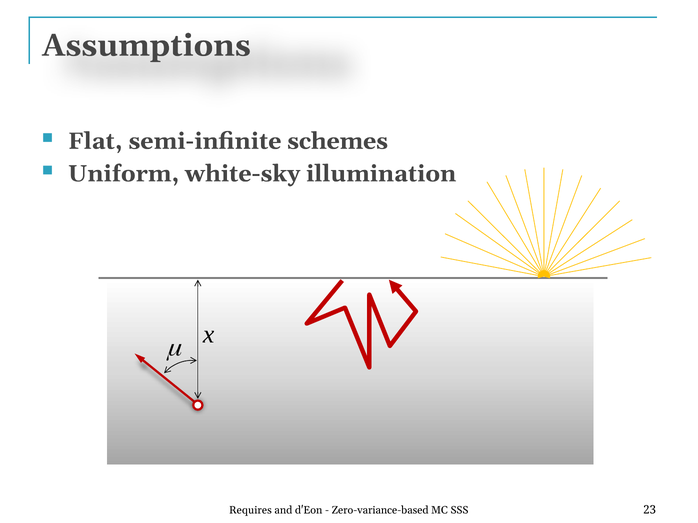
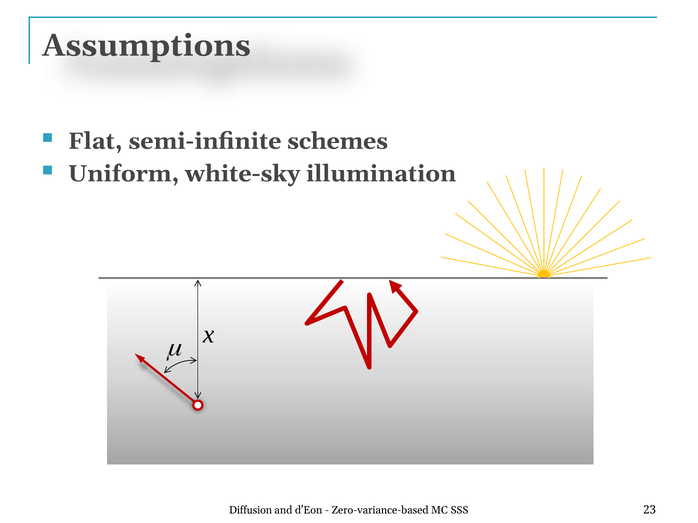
Requires: Requires -> Diffusion (251, 511)
